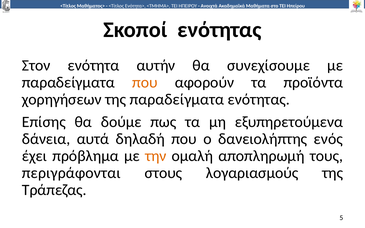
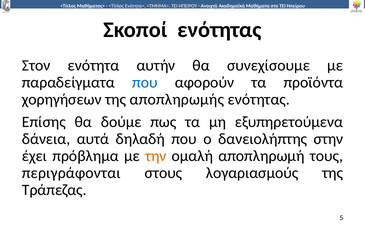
που colour: orange -> blue (145, 83)
της παραδείγματα: παραδείγματα -> αποπληρωμής (177, 100)
ενός: ενός -> στην (328, 139)
